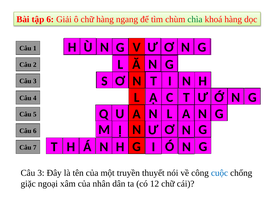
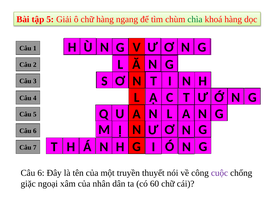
tập 6: 6 -> 5 (50, 19)
3: 3 -> 6 (41, 172)
cuộc colour: blue -> purple (220, 172)
12: 12 -> 60 (155, 183)
